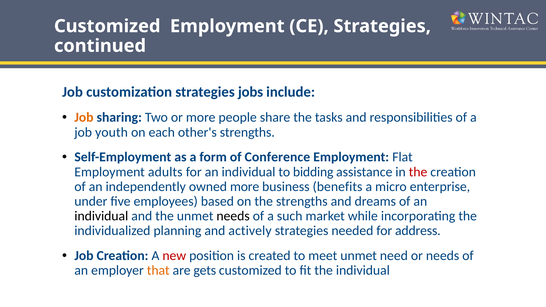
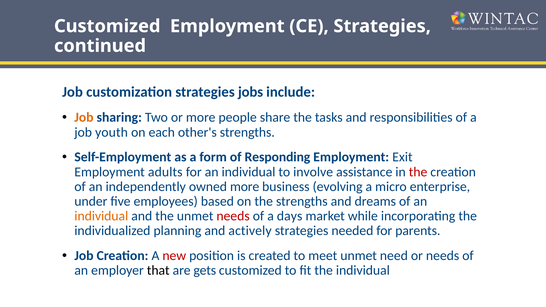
Conference: Conference -> Responding (277, 157)
Flat: Flat -> Exit (402, 157)
bidding: bidding -> involve (313, 172)
benefits: benefits -> evolving (338, 187)
individual colour: black -> orange (101, 216)
needs colour: black -> red (233, 216)
such: such -> days (290, 216)
address: address -> parents (418, 231)
that colour: orange -> black (158, 271)
